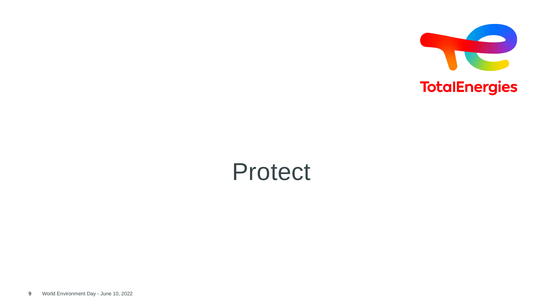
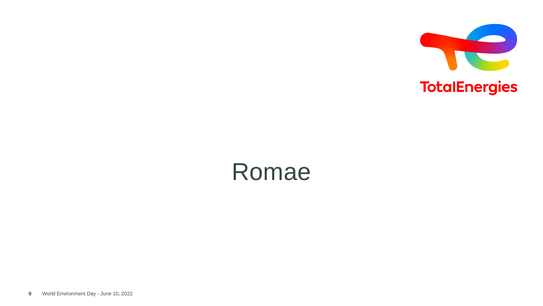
Protect: Protect -> Romae (271, 172)
